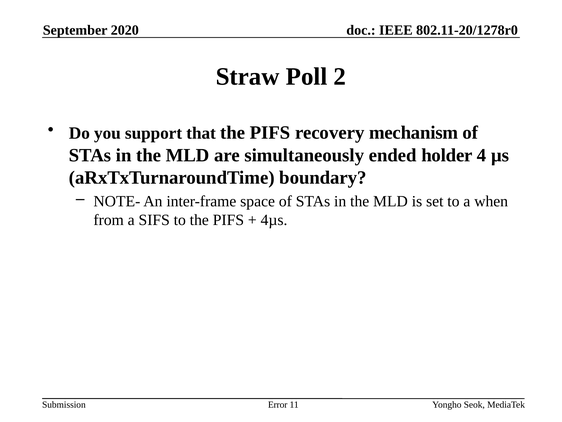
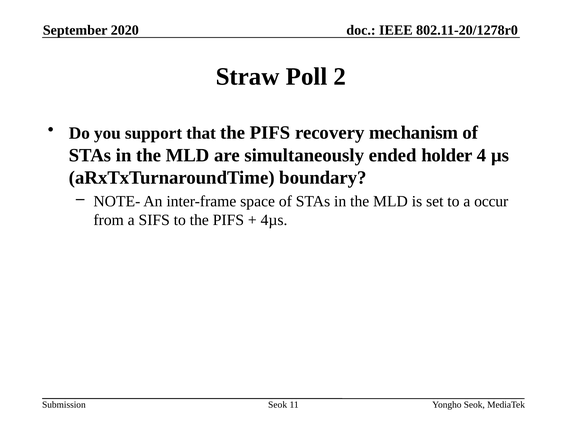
when: when -> occur (491, 201)
Error: Error -> Seok (278, 404)
